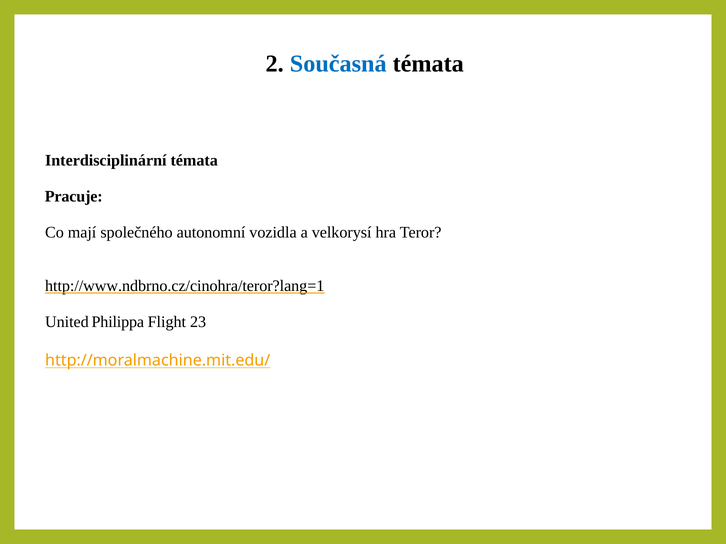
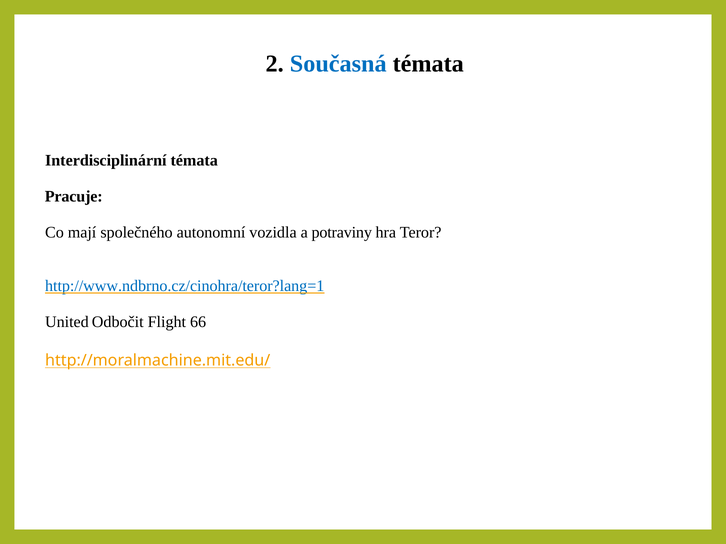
velkorysí: velkorysí -> potraviny (342, 232)
http://www.ndbrno.cz/cinohra/teror?lang=1 colour: black -> blue (185, 286)
Philippa: Philippa -> Odbočit (118, 322)
23: 23 -> 66 (198, 322)
